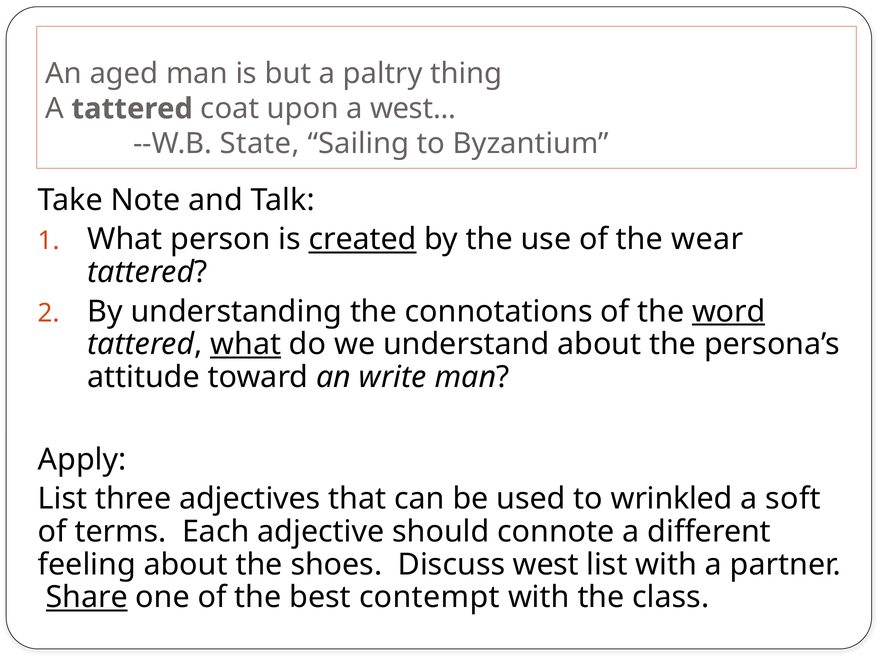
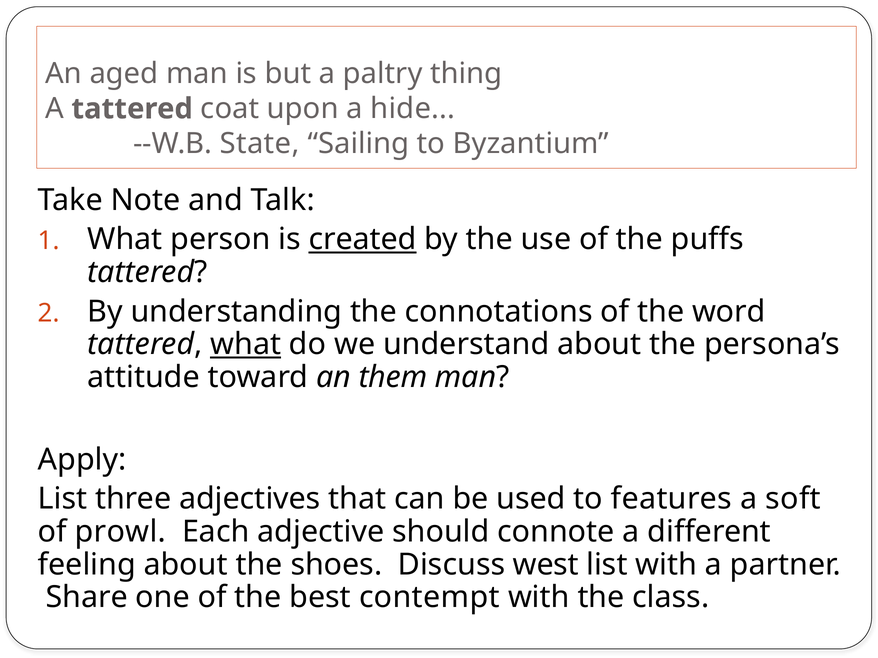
a west: west -> hide (413, 109)
wear: wear -> puffs (707, 240)
word underline: present -> none (729, 312)
write: write -> them (393, 378)
wrinkled: wrinkled -> features (671, 499)
terms: terms -> prowl (120, 532)
Share underline: present -> none (87, 598)
